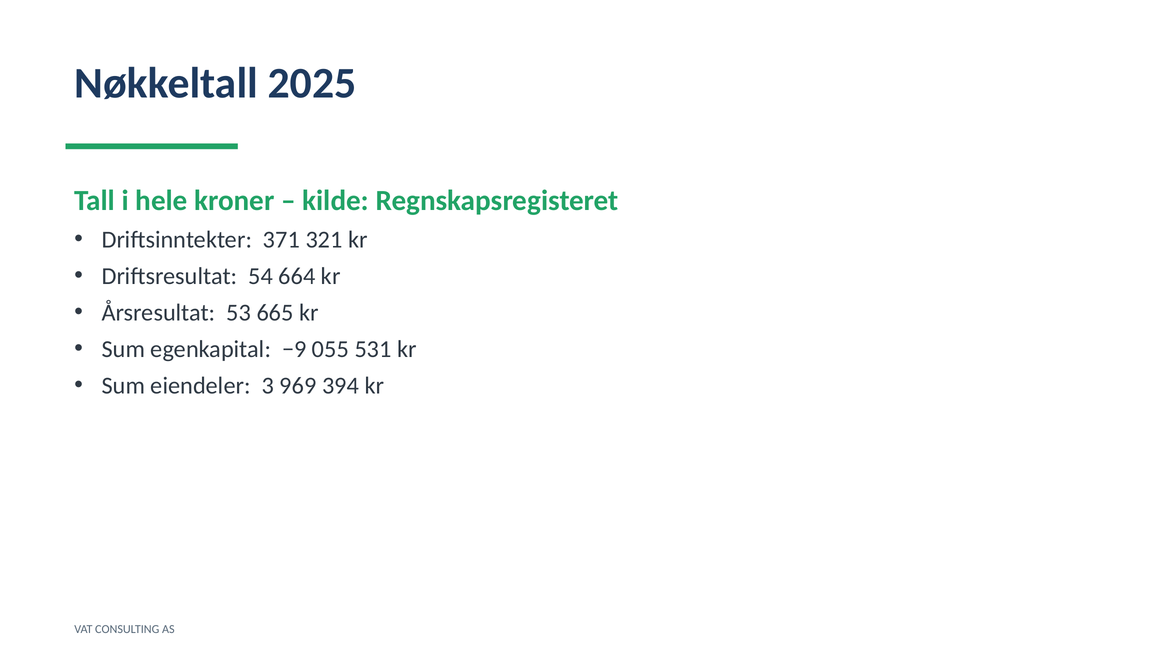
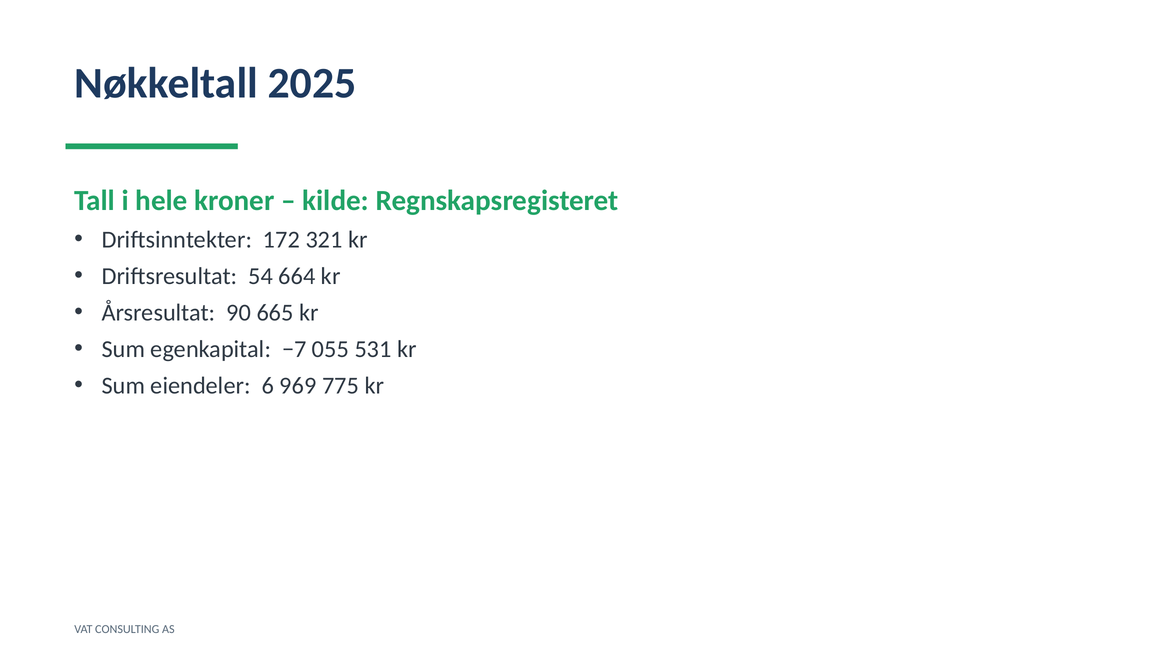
371: 371 -> 172 (281, 240)
53: 53 -> 90 (239, 313)
−9: −9 -> −7 (294, 349)
3: 3 -> 6 (268, 386)
394: 394 -> 775 (340, 386)
